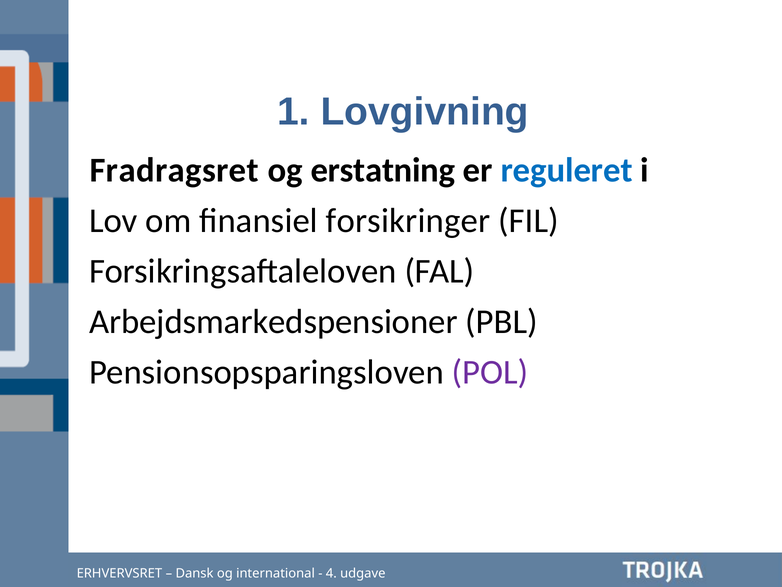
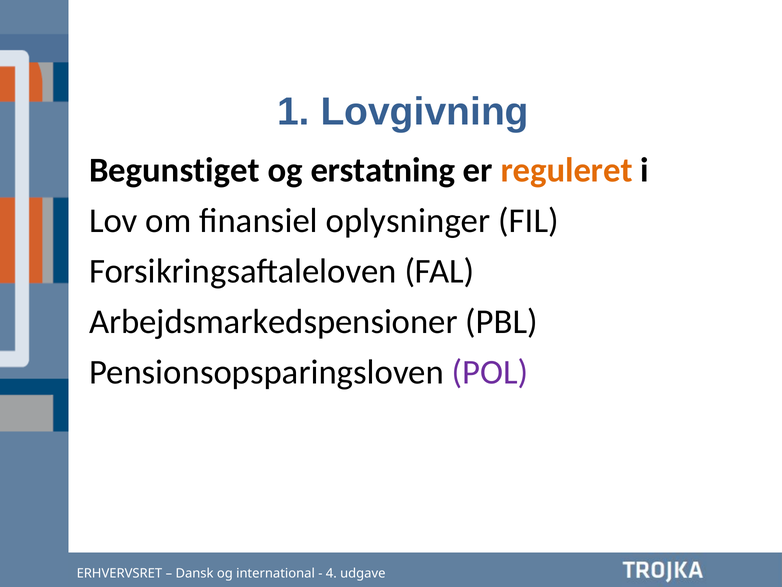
Fradragsret: Fradragsret -> Begunstiget (174, 170)
reguleret colour: blue -> orange (567, 170)
forsikringer: forsikringer -> oplysninger (408, 221)
